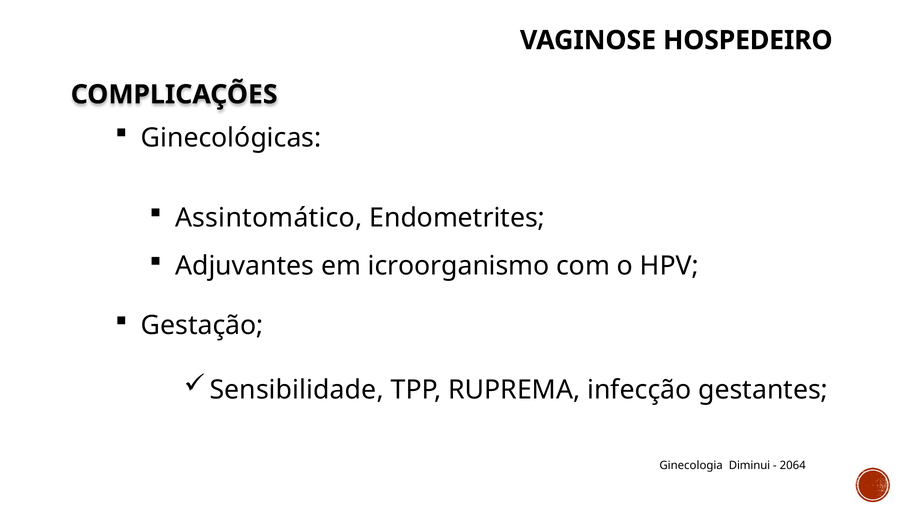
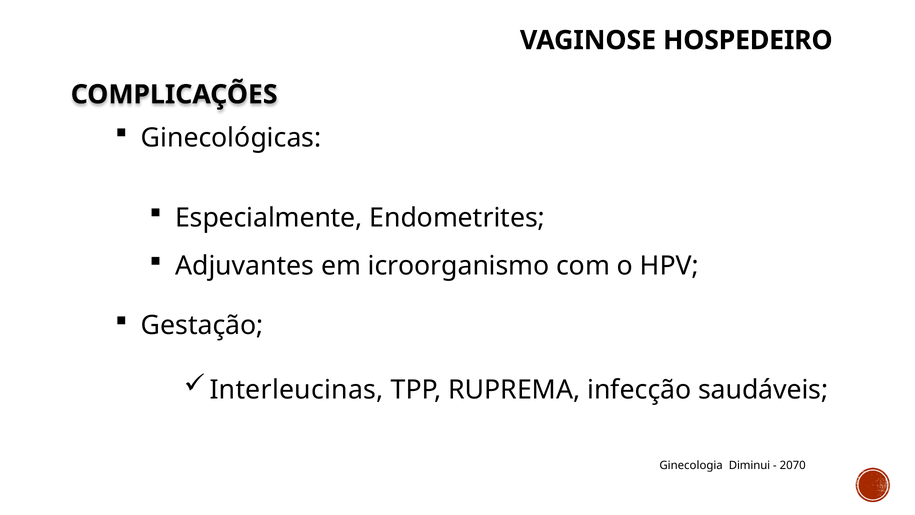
Assintomático: Assintomático -> Especialmente (269, 218)
Sensibilidade: Sensibilidade -> Interleucinas (297, 390)
gestantes: gestantes -> saudáveis (763, 390)
2064: 2064 -> 2070 (793, 465)
